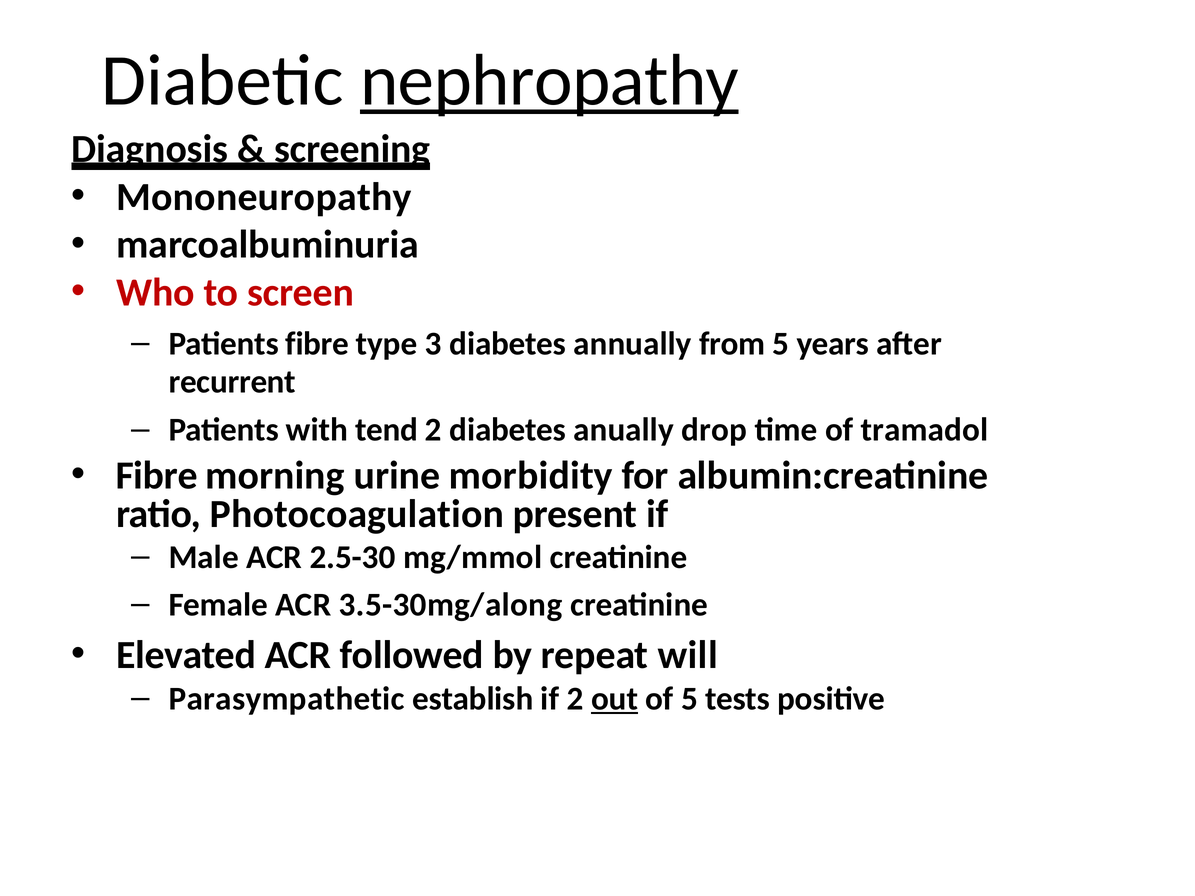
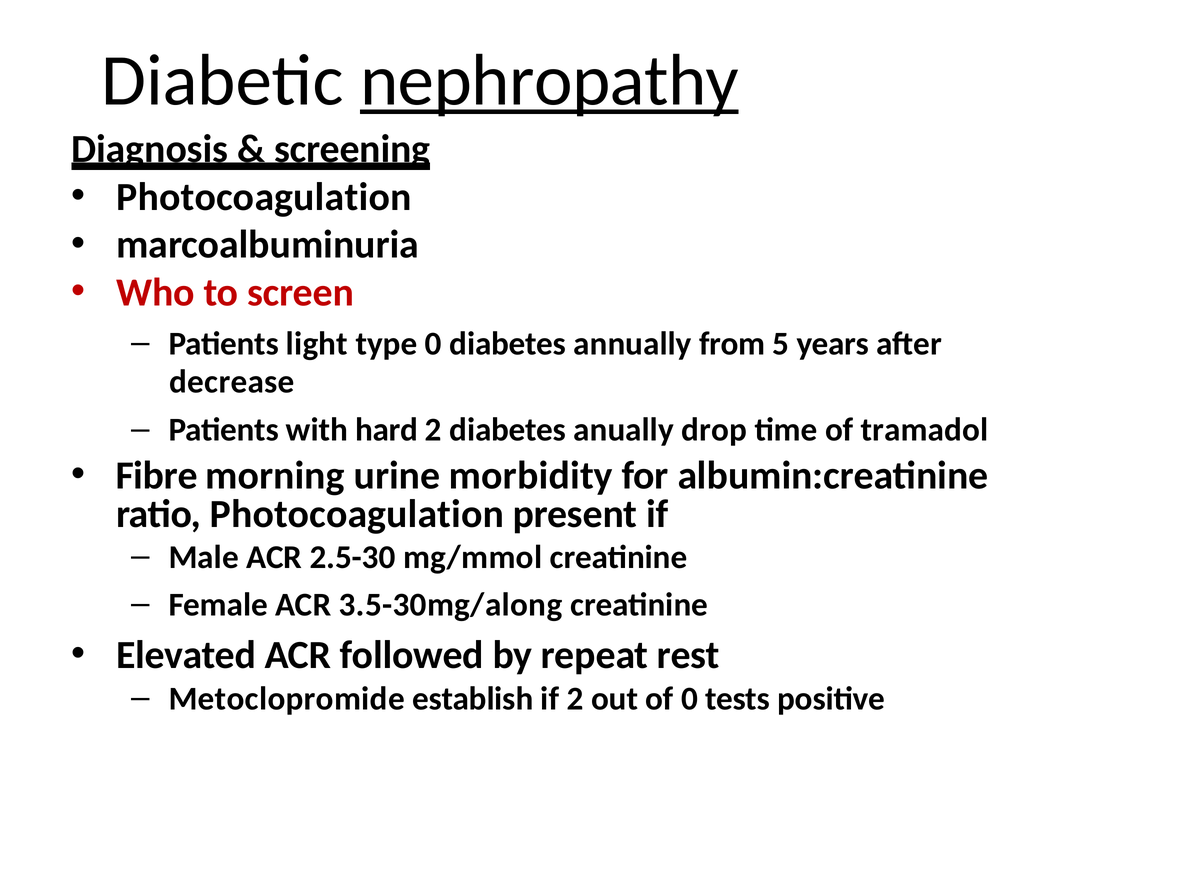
Mononeuropathy: Mononeuropathy -> Photocoagulation (264, 197)
Patients fibre: fibre -> light (317, 344)
type 3: 3 -> 0 (433, 344)
recurrent: recurrent -> decrease (232, 382)
tend: tend -> hard (387, 430)
will: will -> rest (688, 655)
Parasympathetic: Parasympathetic -> Metoclopromide (287, 699)
out underline: present -> none (615, 699)
of 5: 5 -> 0 (689, 699)
